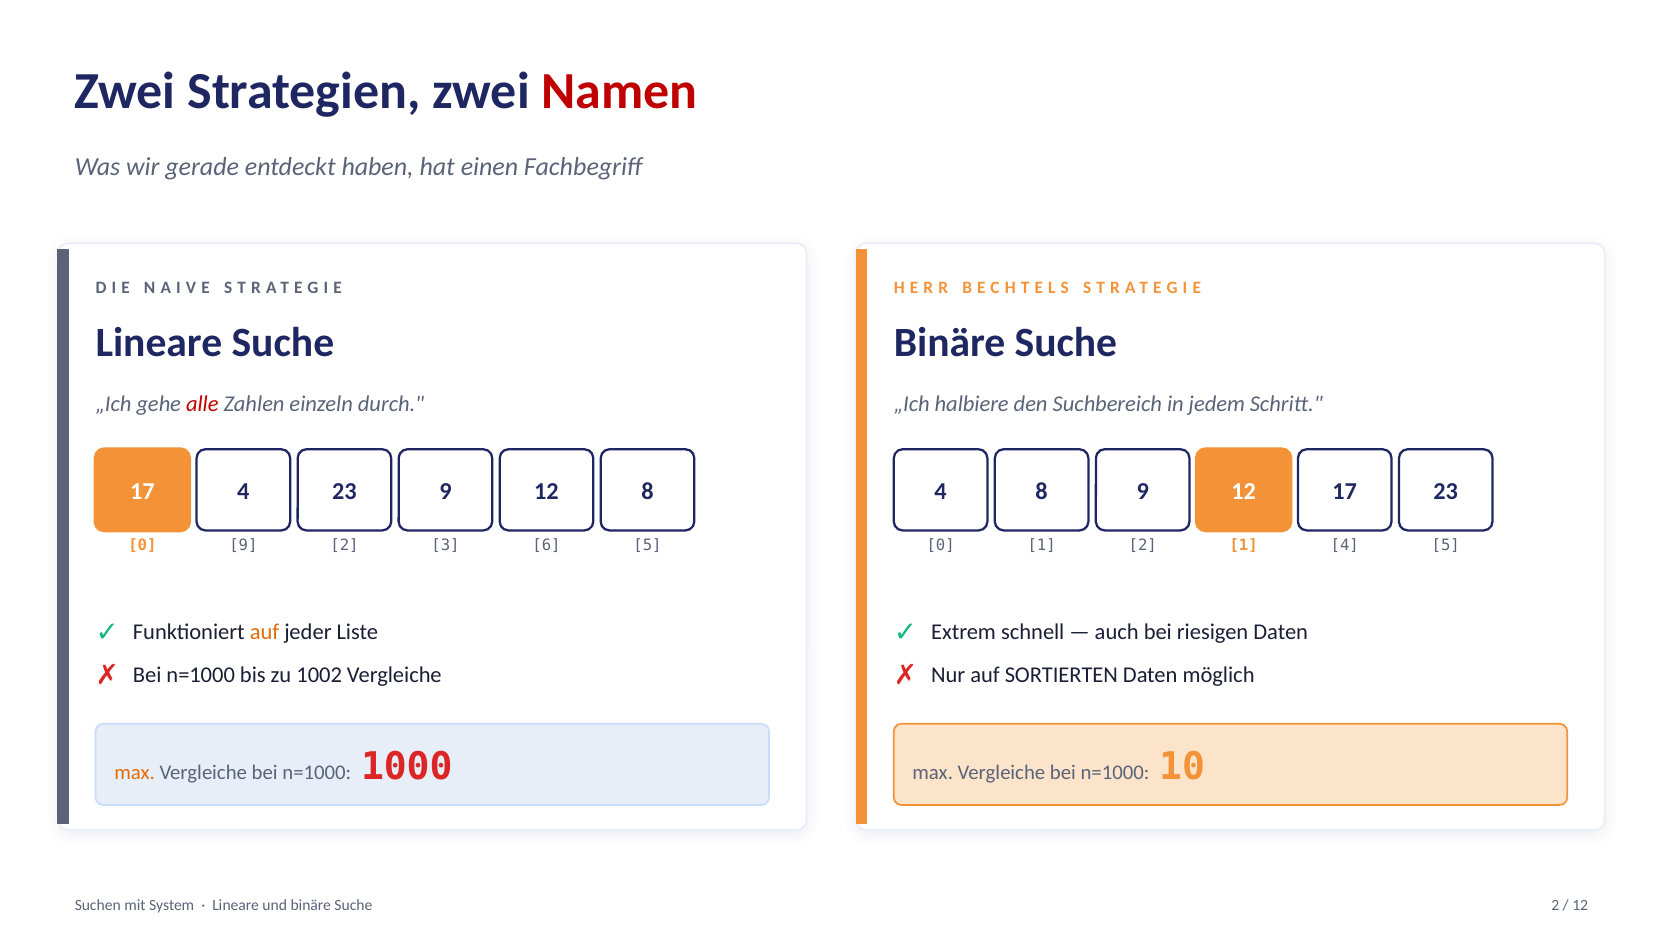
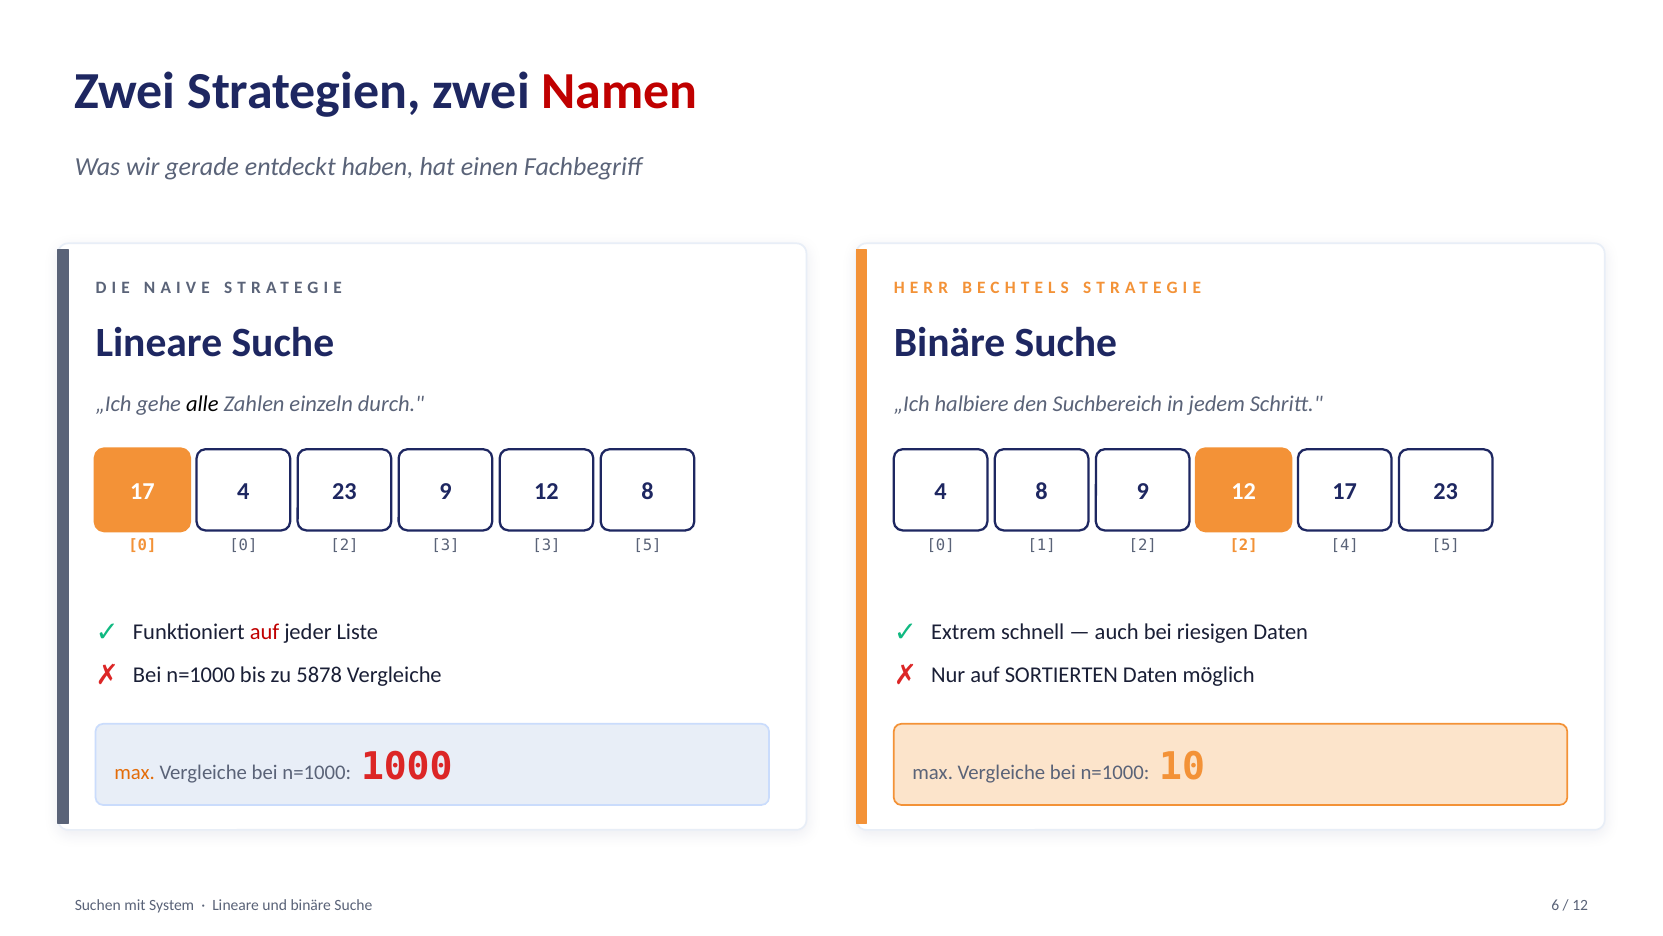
alle colour: red -> black (202, 404)
9: 9 -> 0 (243, 545)
6: 6 -> 3 (547, 545)
1: 1 -> 2 (1244, 545)
auf colour: orange -> red (264, 631)
1002: 1002 -> 5878 (319, 675)
Suche 2: 2 -> 6 (1555, 905)
